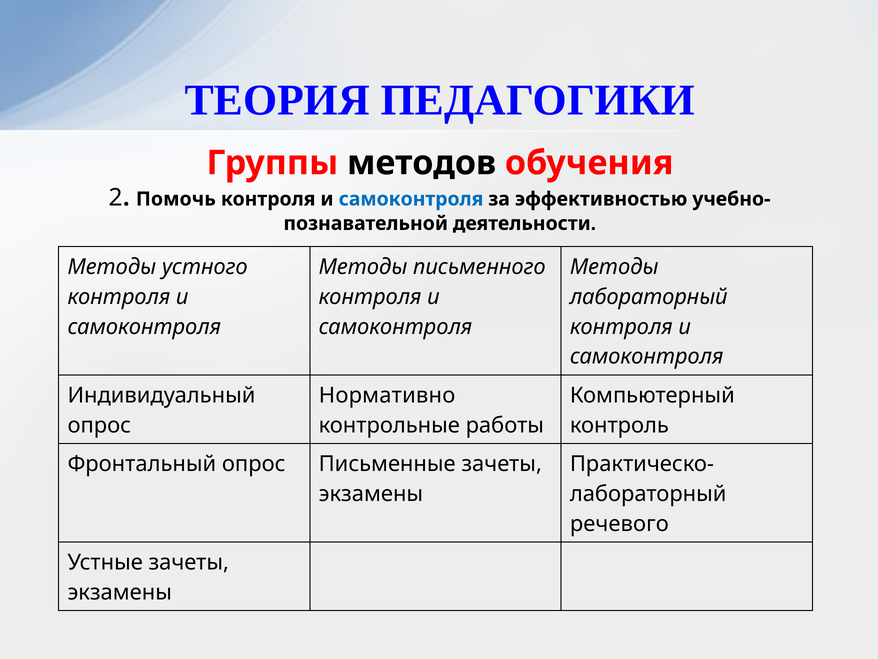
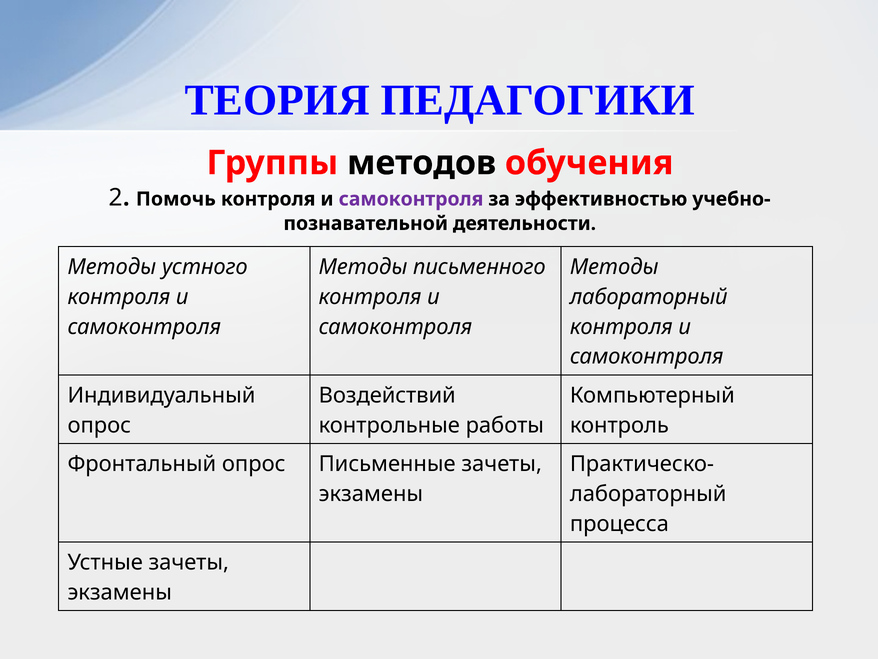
самоконтроля colour: blue -> purple (411, 199)
Нормативно: Нормативно -> Воздействий (387, 395)
речевого: речевого -> процесса (619, 523)
